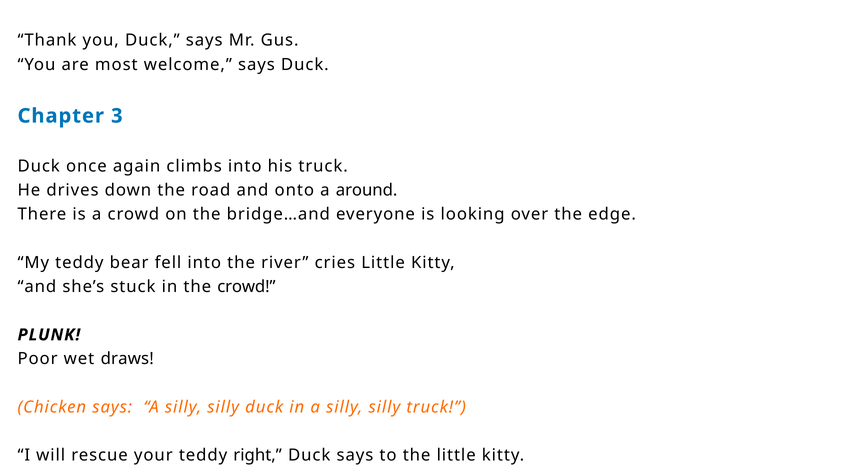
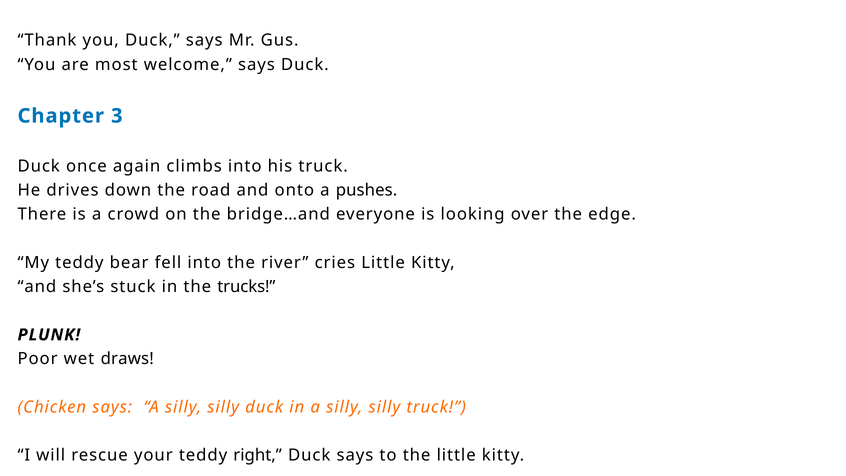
around: around -> pushes (367, 190)
the crowd: crowd -> trucks (246, 287)
